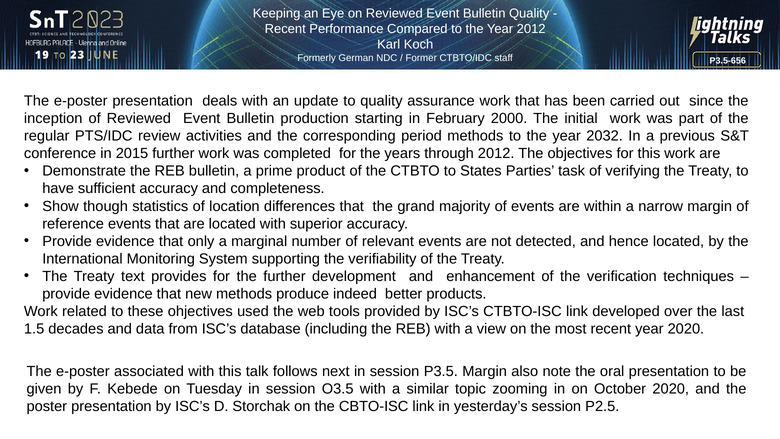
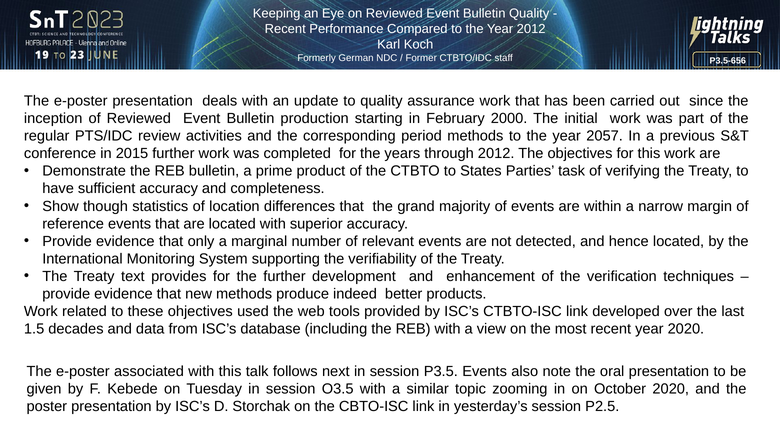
2032: 2032 -> 2057 (605, 136)
P3.5 Margin: Margin -> Events (485, 371)
